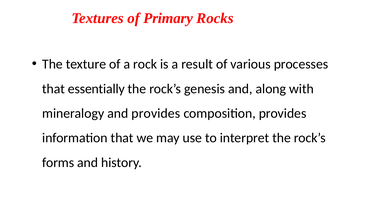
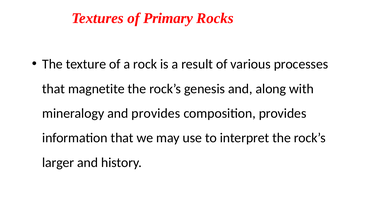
essentially: essentially -> magnetite (96, 89)
forms: forms -> larger (58, 163)
